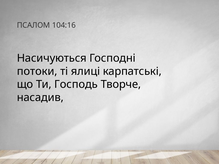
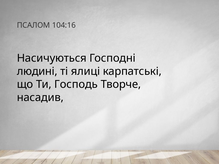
потоки: потоки -> людині (37, 71)
